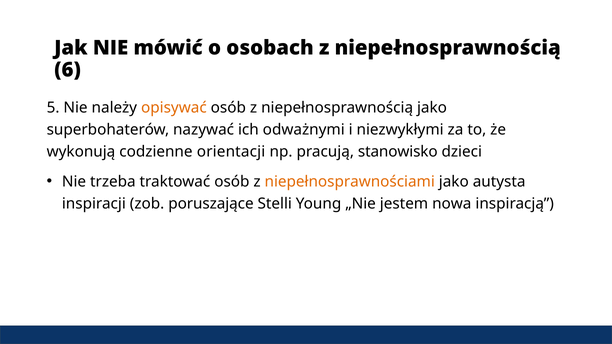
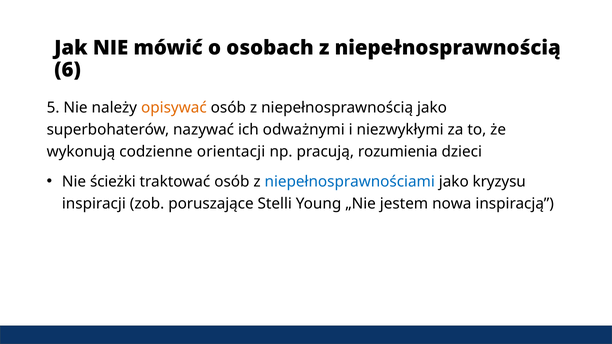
stanowisko: stanowisko -> rozumienia (398, 152)
trzeba: trzeba -> ścieżki (113, 182)
niepełnosprawnościami colour: orange -> blue (350, 182)
autysta: autysta -> kryzysu (499, 182)
